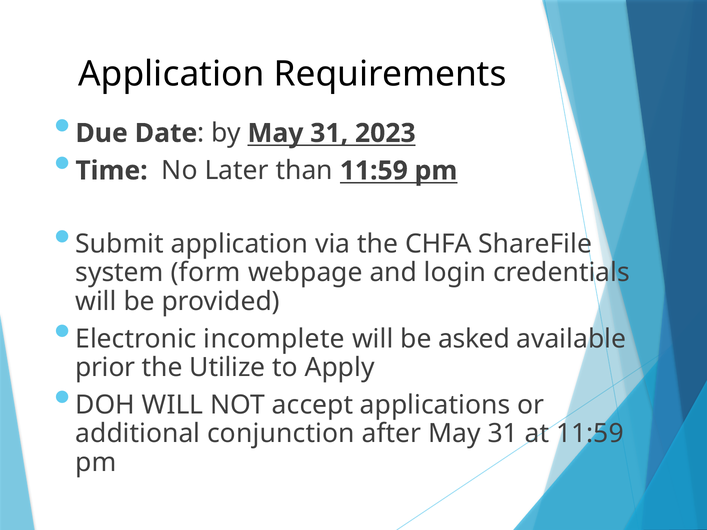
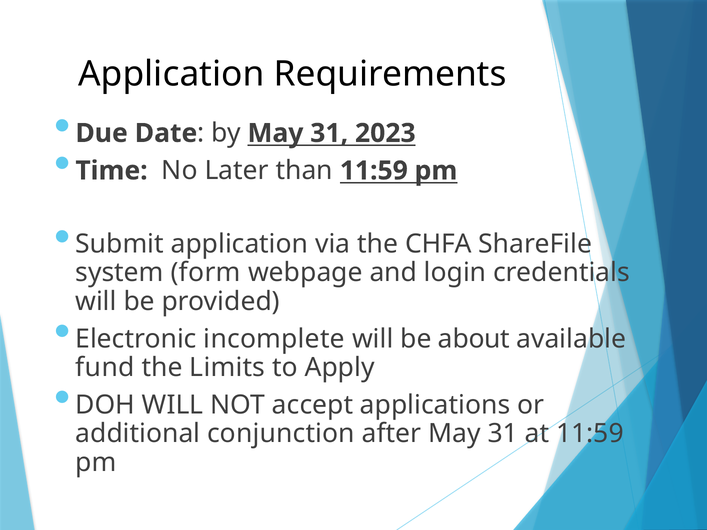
asked: asked -> about (474, 339)
prior: prior -> fund (105, 368)
Utilize: Utilize -> Limits (227, 368)
